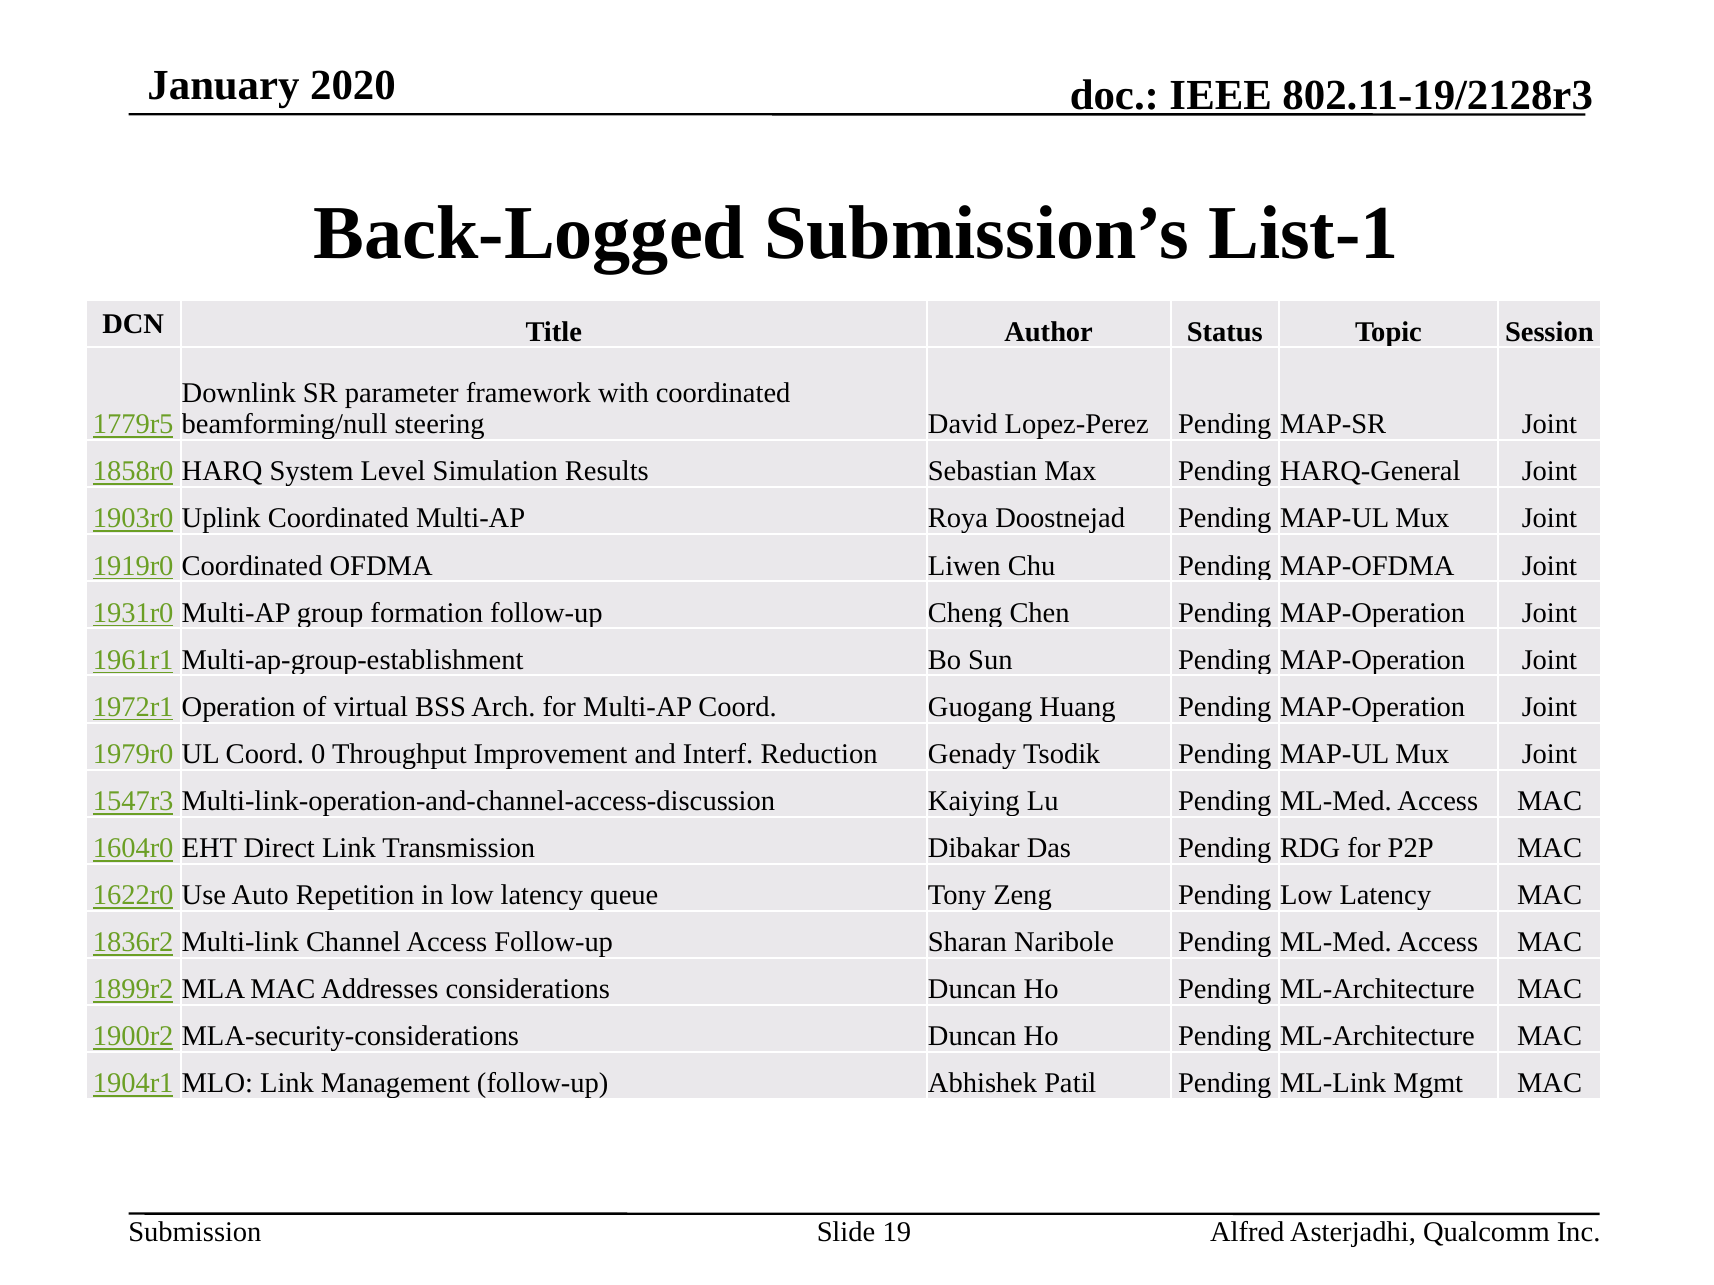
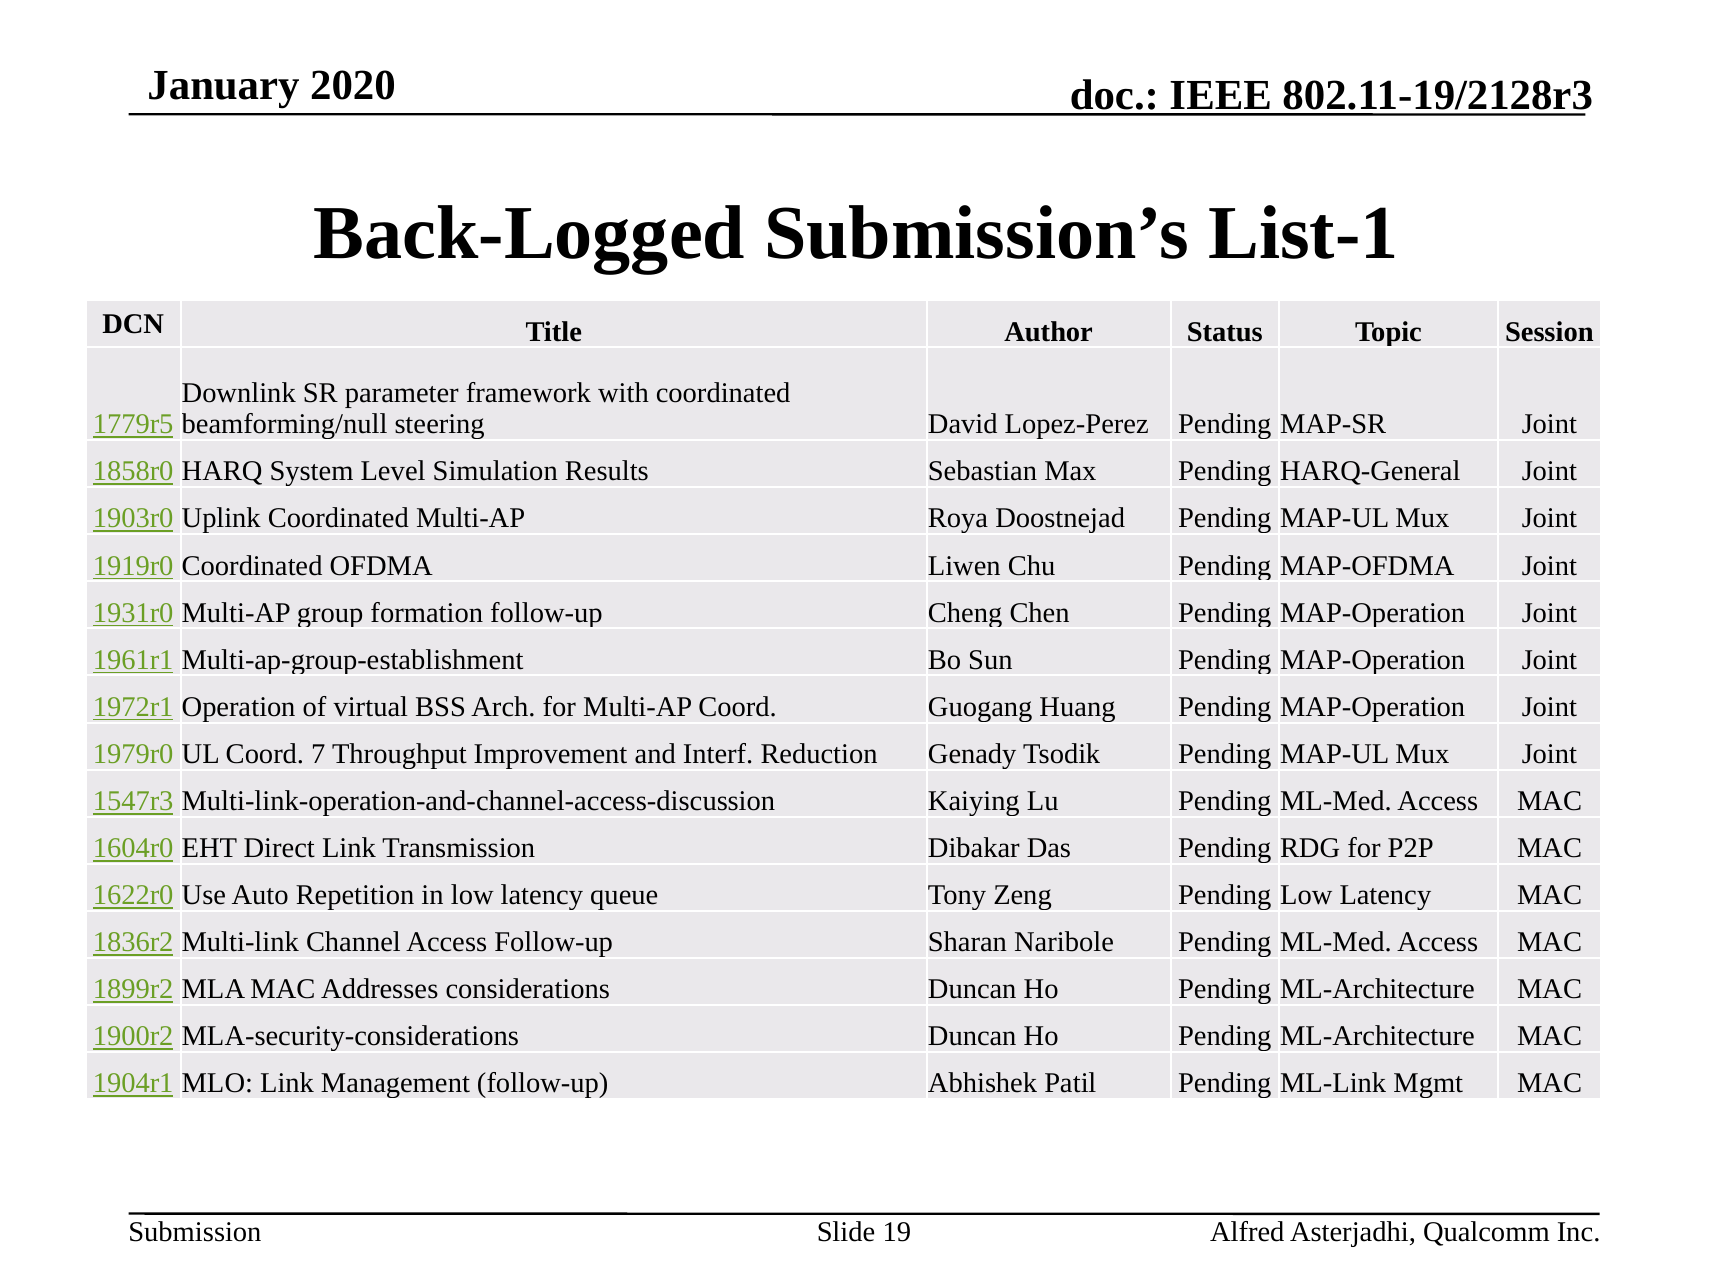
0: 0 -> 7 (318, 754)
